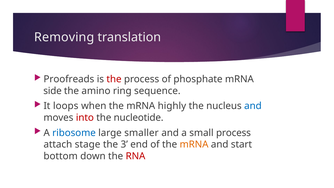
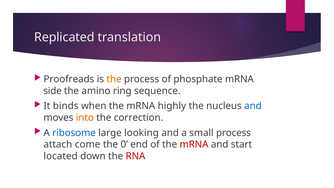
Removing: Removing -> Replicated (64, 37)
the colour: red -> orange (114, 79)
loops: loops -> binds (66, 106)
into colour: red -> orange (85, 118)
nucleotide: nucleotide -> correction (139, 118)
smaller: smaller -> looking (141, 133)
stage: stage -> come (88, 144)
3: 3 -> 0 (124, 144)
mRNA colour: orange -> red (194, 144)
bottom: bottom -> located (61, 156)
